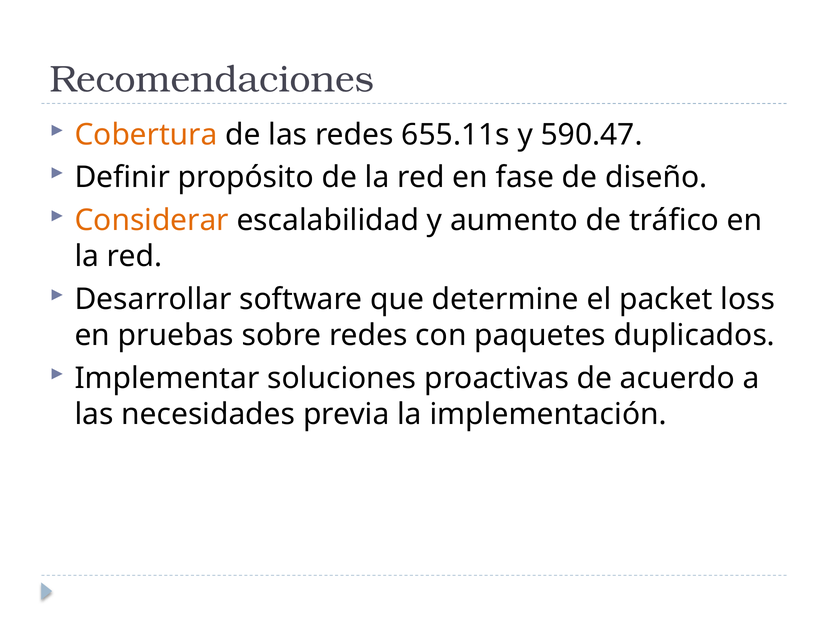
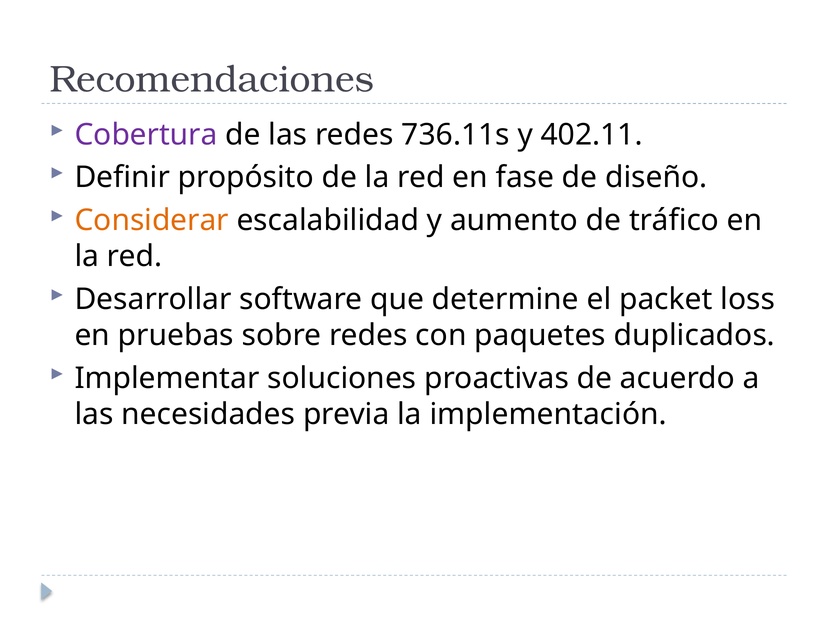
Cobertura colour: orange -> purple (146, 135)
655.11s: 655.11s -> 736.11s (456, 135)
590.47: 590.47 -> 402.11 (592, 135)
